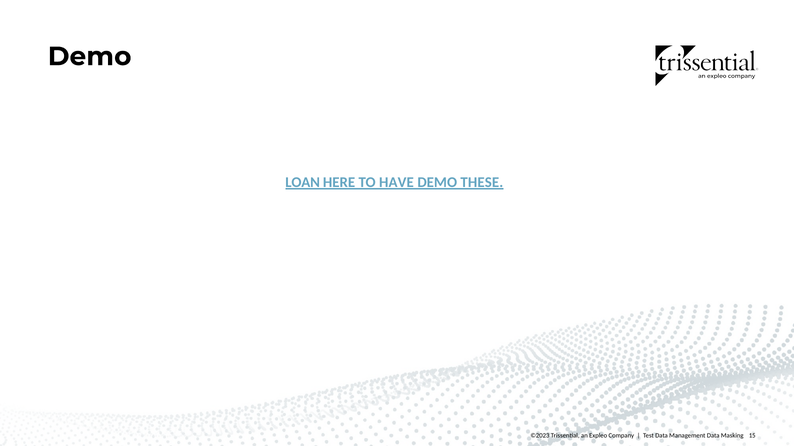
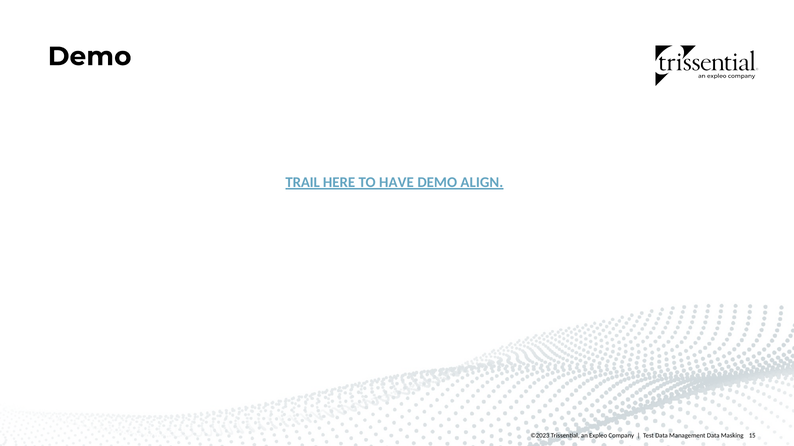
LOAN: LOAN -> TRAIL (303, 183)
THESE: THESE -> ALIGN (482, 183)
